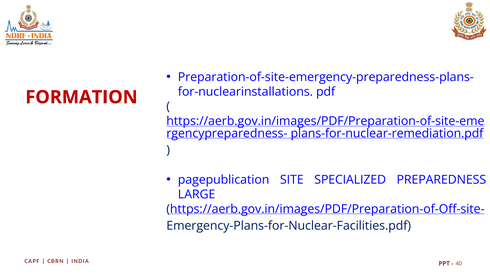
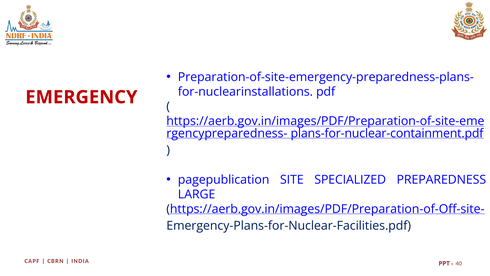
FORMATION: FORMATION -> EMERGENCY (81, 97)
plans-for-nuclear-remediation.pdf: plans-for-nuclear-remediation.pdf -> plans-for-nuclear-containment.pdf (387, 133)
